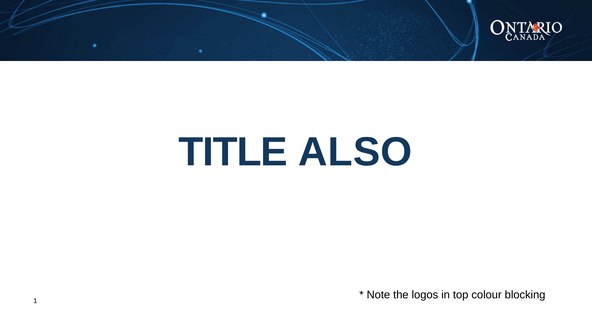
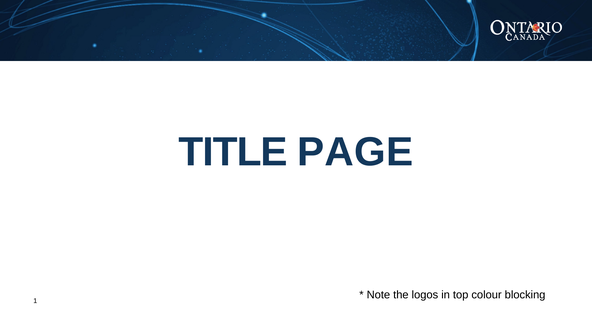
ALSO: ALSO -> PAGE (355, 152)
